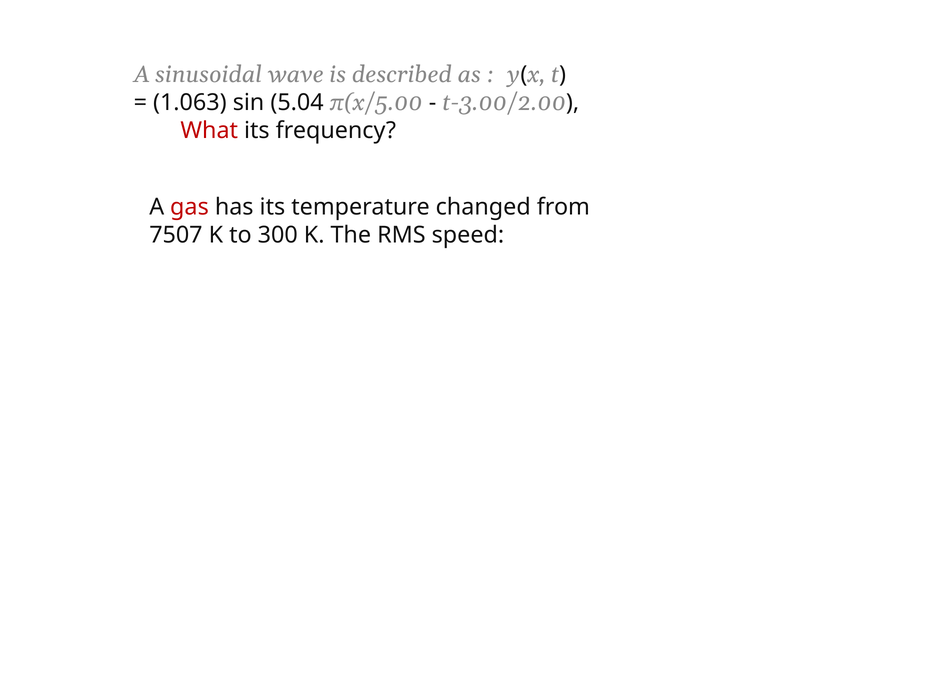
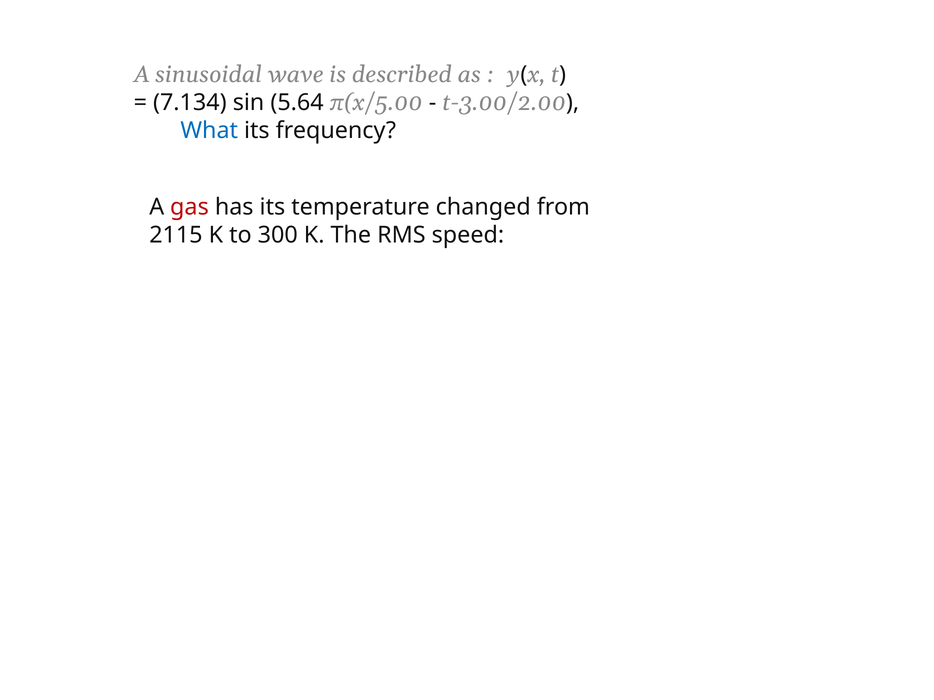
1.063: 1.063 -> 7.134 (190, 103)
5.04: 5.04 -> 5.64 (297, 103)
What colour: red -> blue (209, 131)
7507: 7507 -> 2115 (176, 235)
